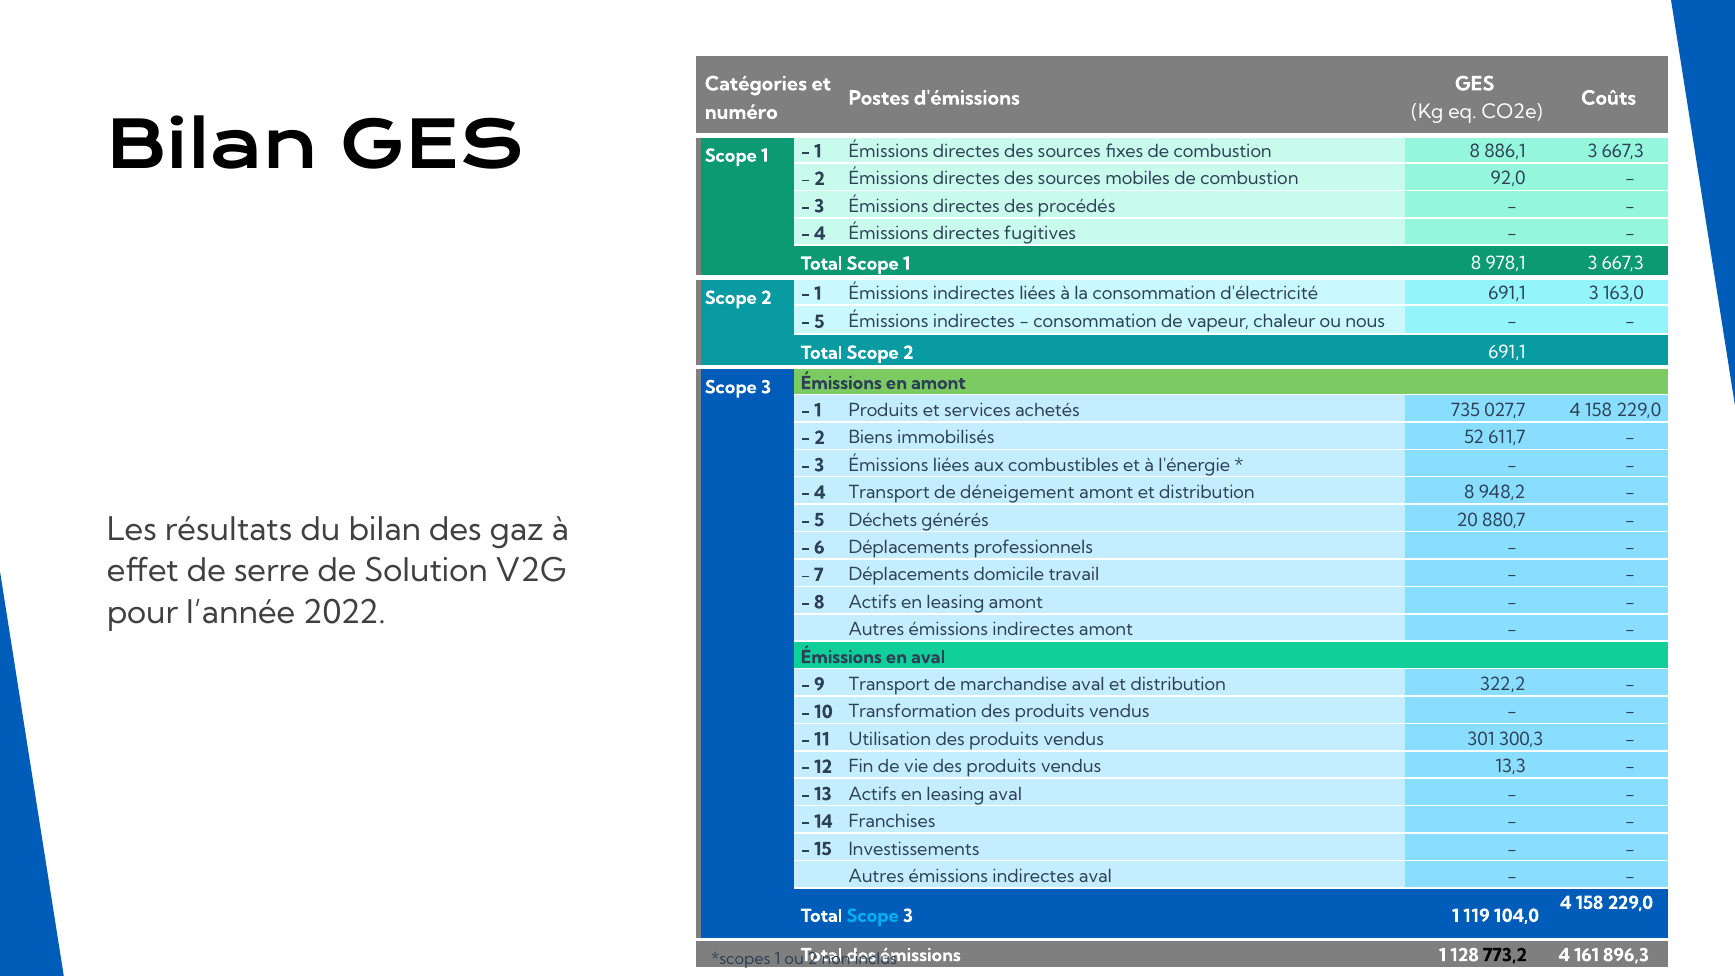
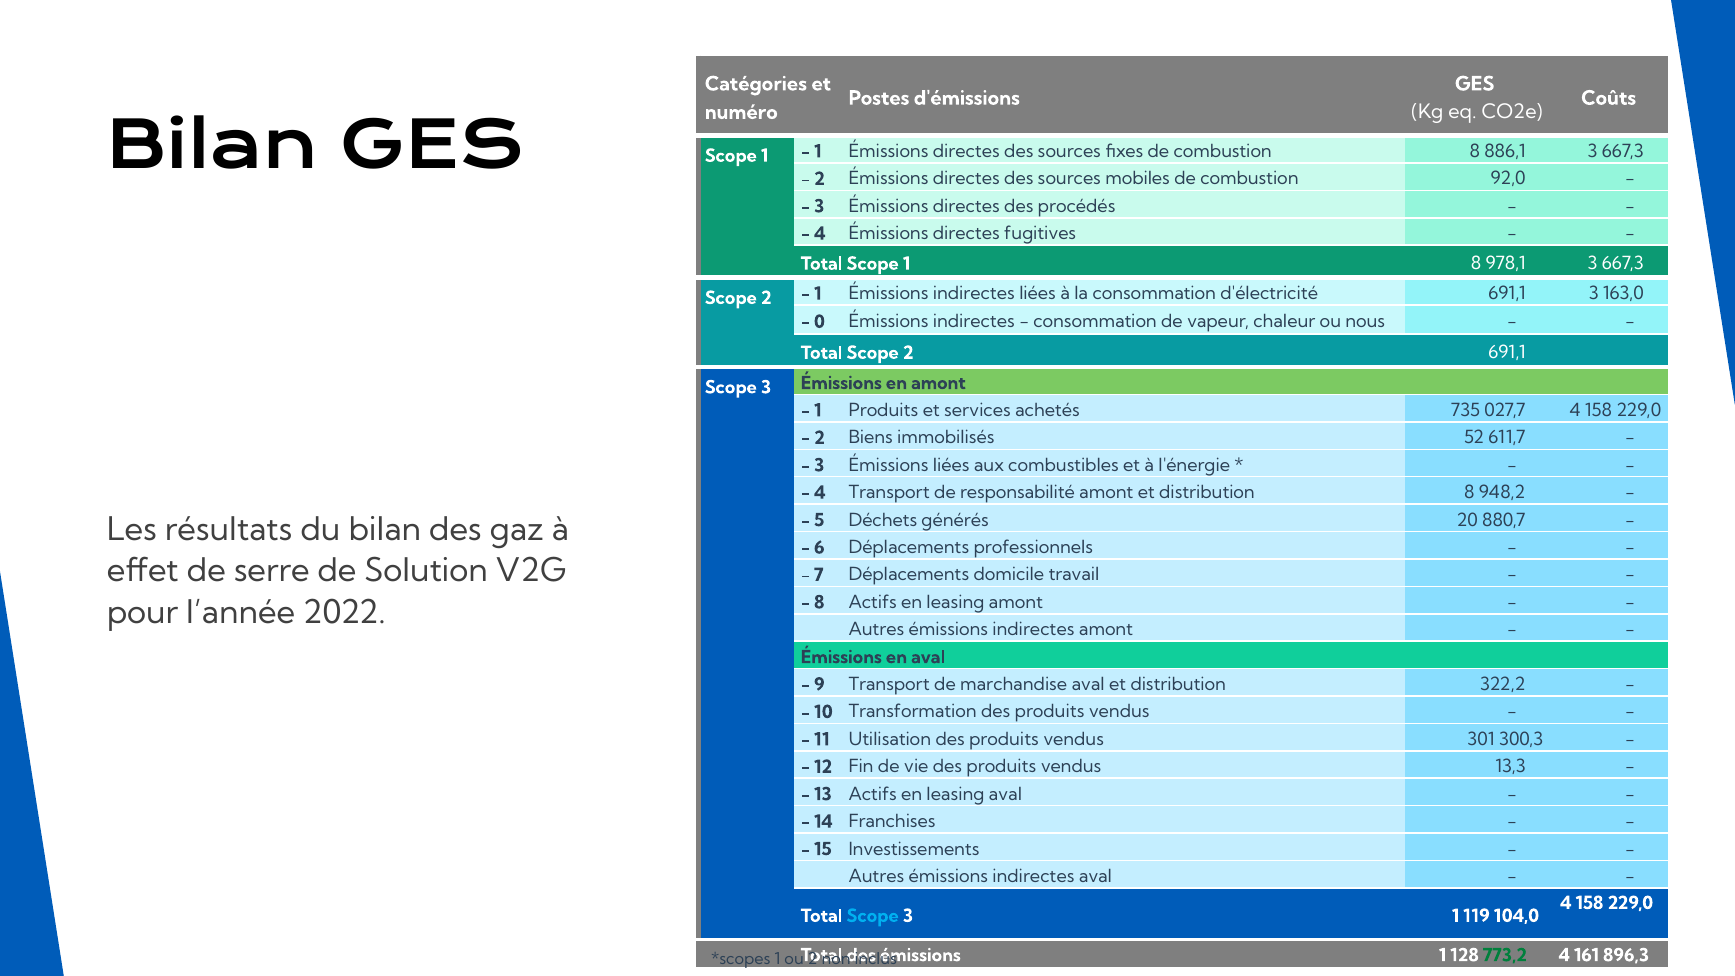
5: 5 -> 0 (819, 322)
déneigement: déneigement -> responsabilité (1018, 493)
773,2 colour: black -> green (1505, 955)
